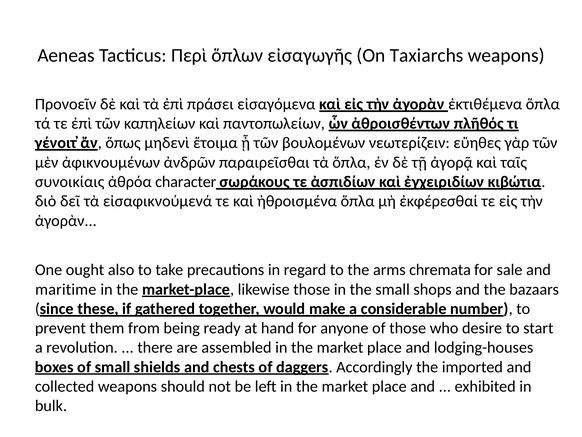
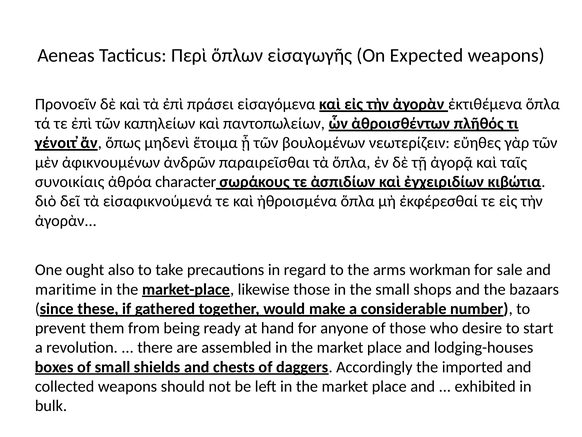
Taxiarchs: Taxiarchs -> Expected (427, 55)
chremata: chremata -> workman (440, 270)
